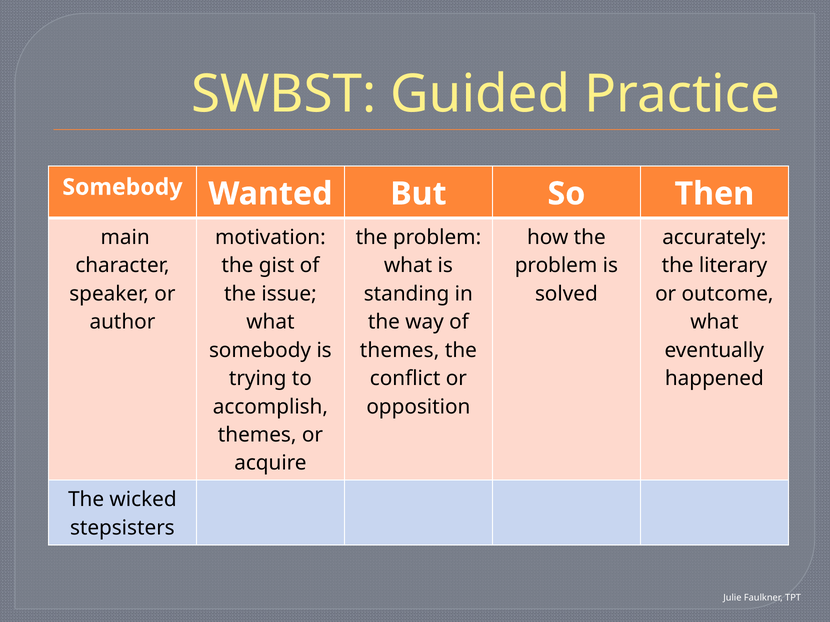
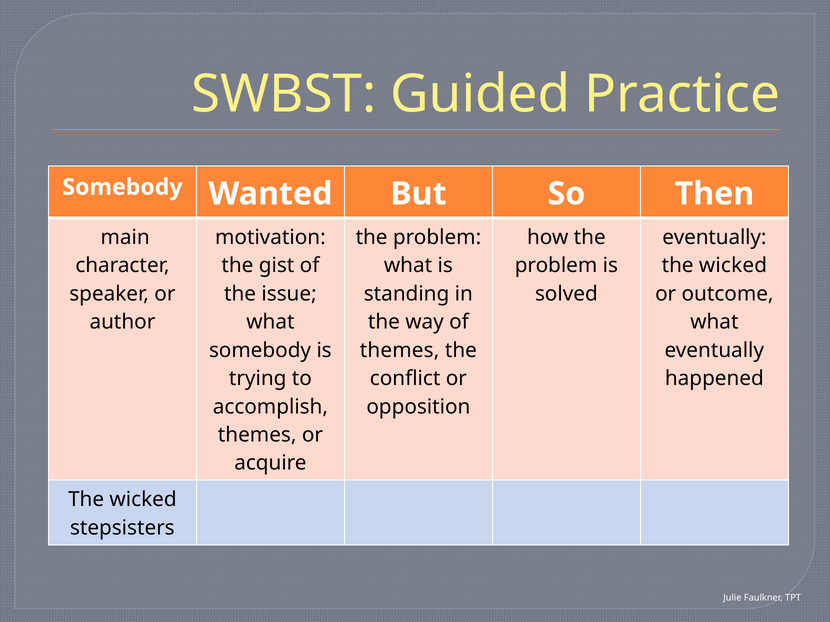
accurately: accurately -> eventually (714, 238)
literary: literary -> wicked (733, 266)
